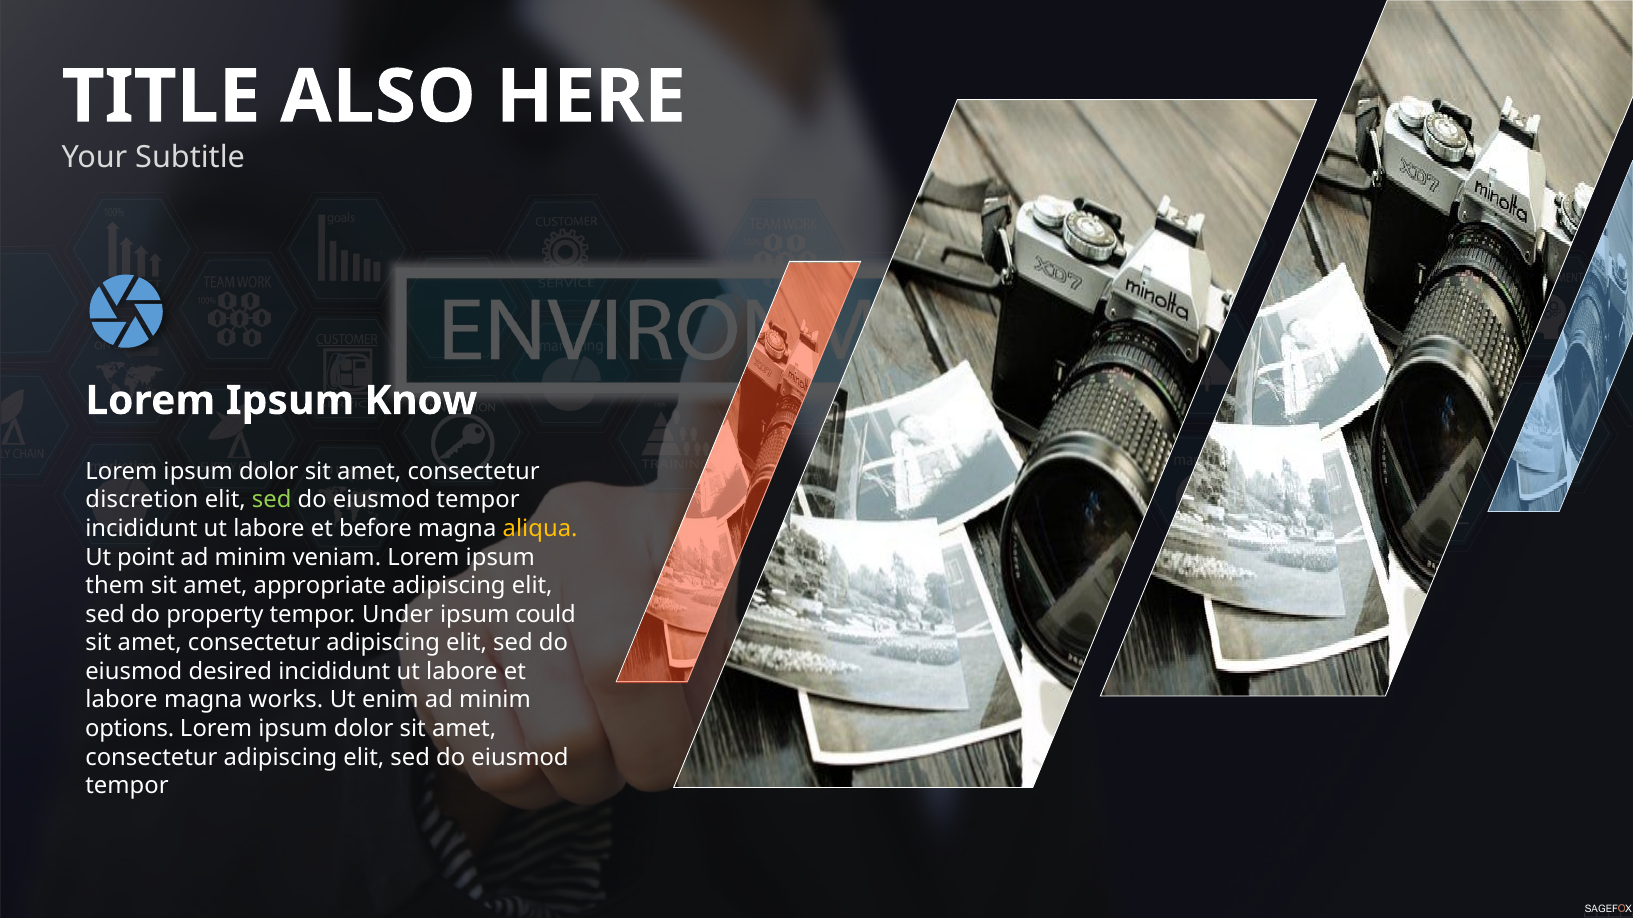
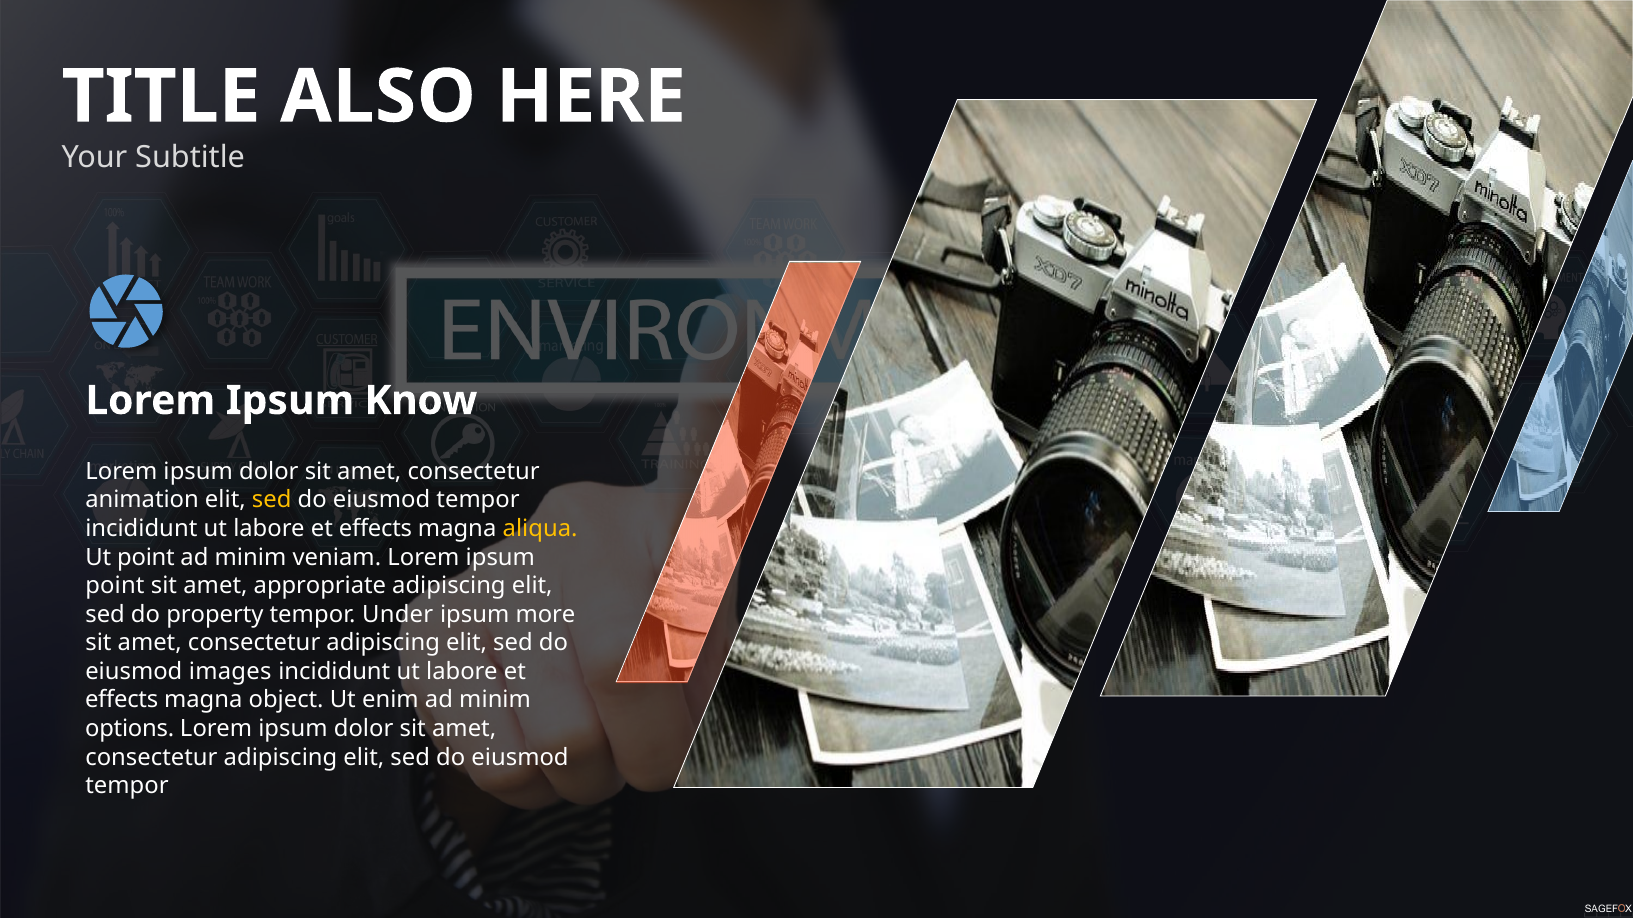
discretion: discretion -> animation (142, 500)
sed colour: light green -> yellow (272, 500)
before: before -> effects (376, 529)
them: them -> point (115, 586)
could: could -> more (545, 615)
desired: desired -> images (230, 672)
labore: labore -> effects (122, 701)
works: works -> object (286, 701)
